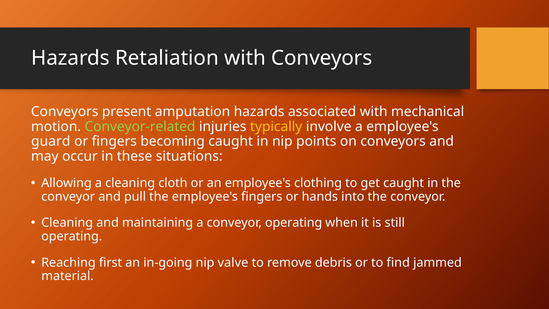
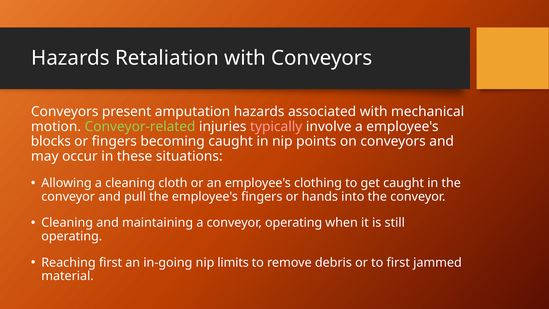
typically colour: yellow -> pink (276, 126)
guard: guard -> blocks (51, 141)
valve: valve -> limits (233, 262)
to find: find -> first (398, 262)
